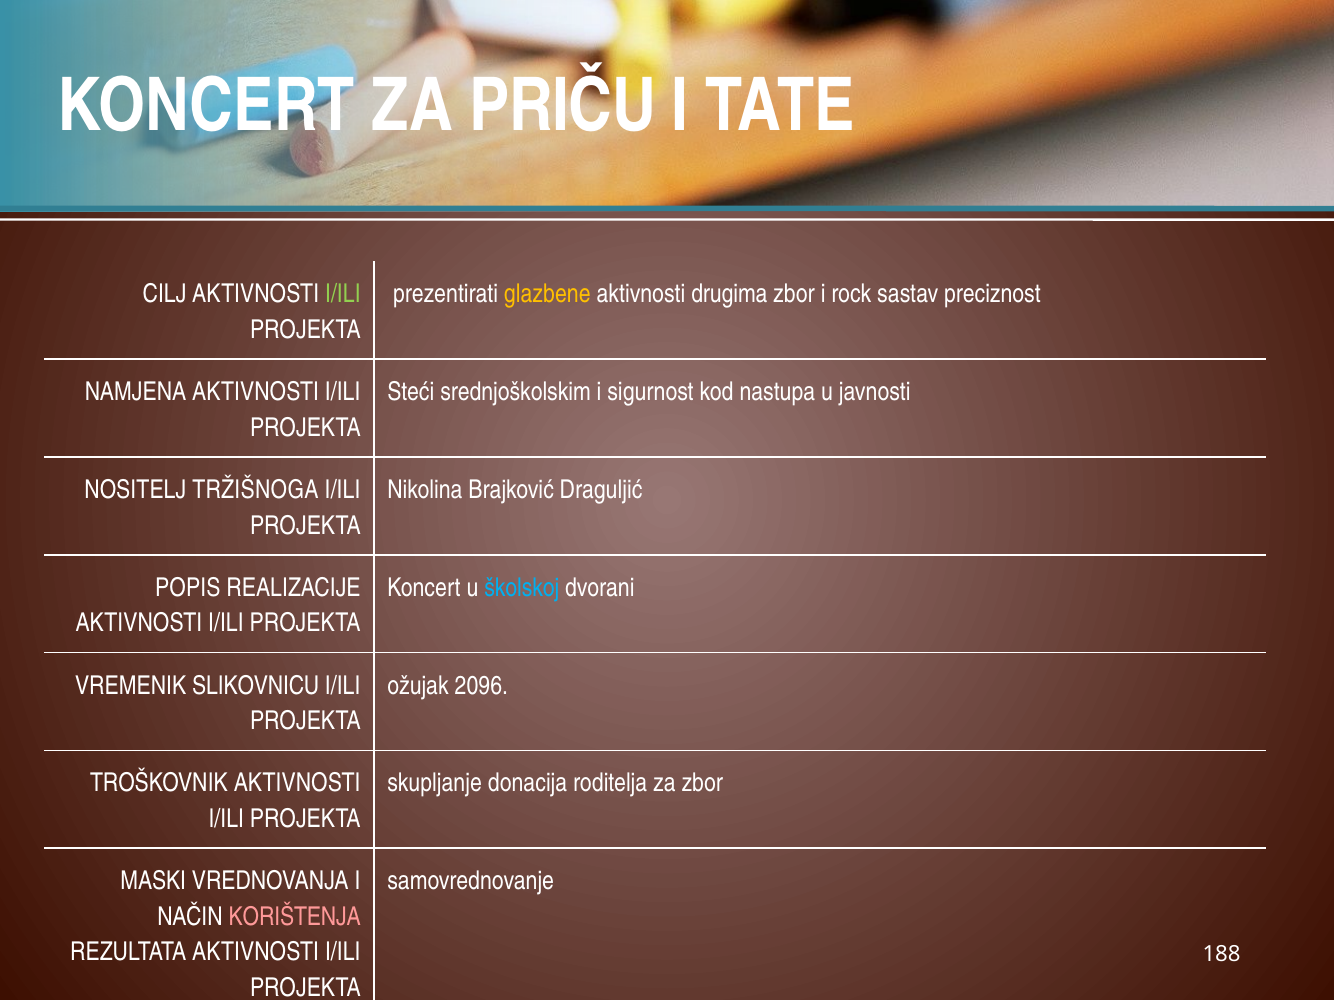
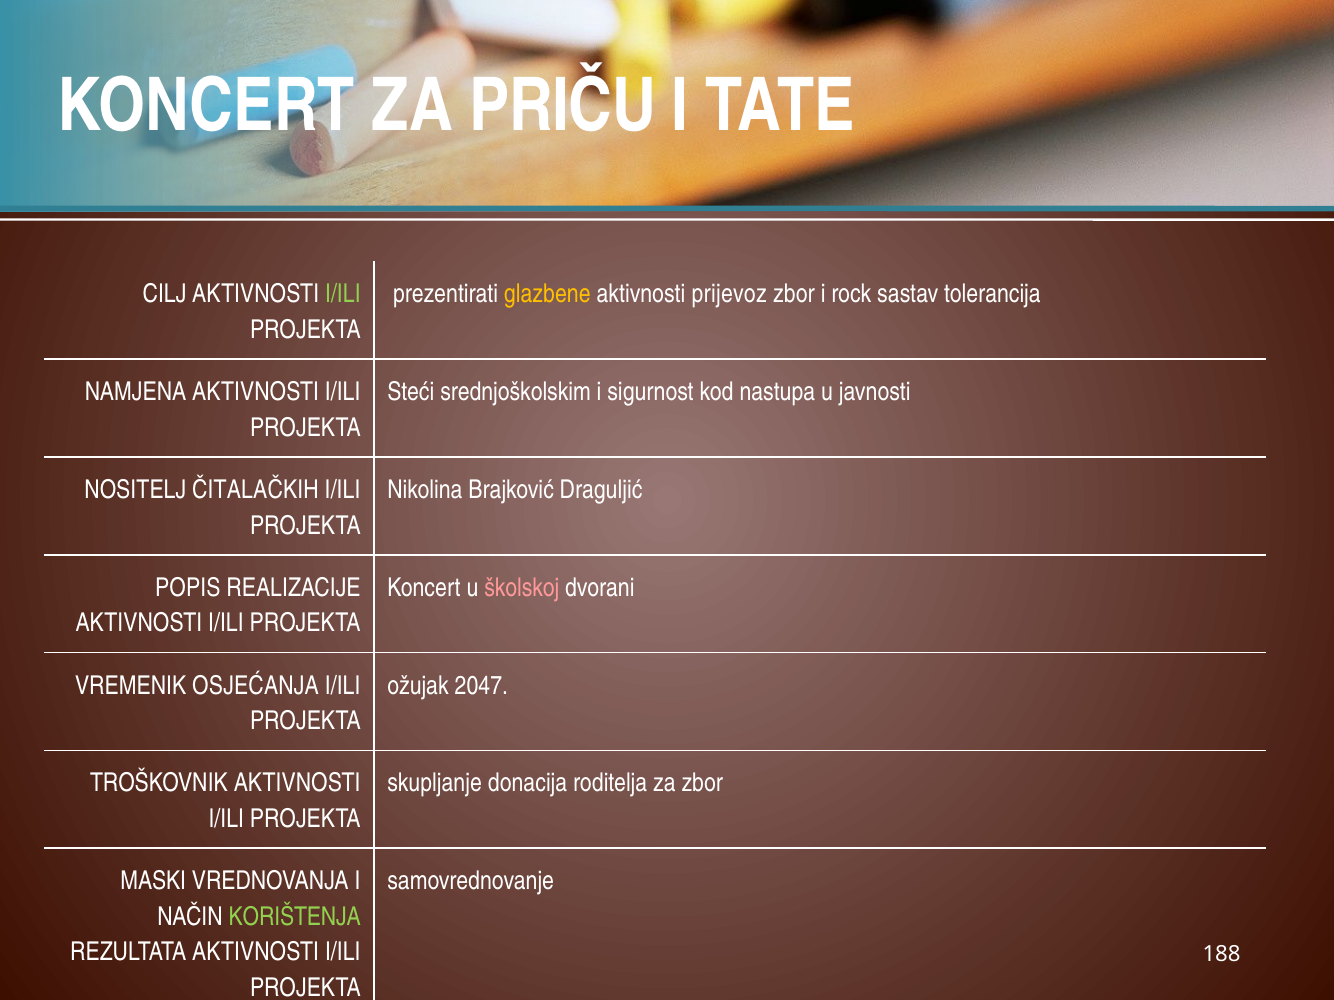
drugima: drugima -> prijevoz (729, 294)
preciznost: preciznost -> tolerancija (992, 294)
TRŽIŠNOGA: TRŽIŠNOGA -> ČITALAČKIH (255, 490)
školskoj colour: light blue -> pink (522, 588)
SLIKOVNICU: SLIKOVNICU -> OSJEĆANJA (256, 686)
2096: 2096 -> 2047 (481, 686)
KORIŠTENJA colour: pink -> light green (295, 917)
